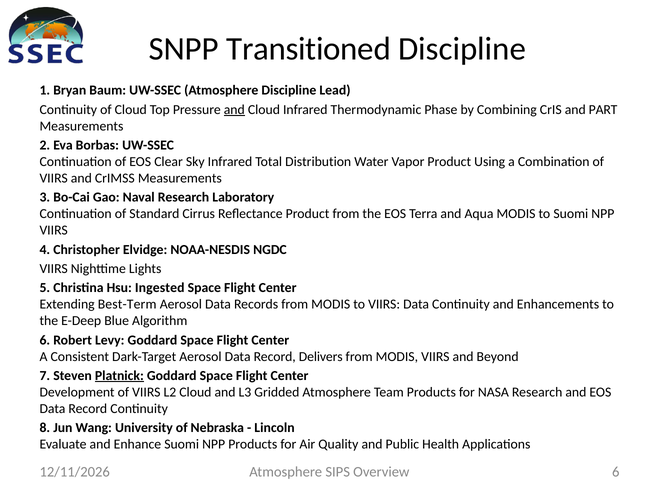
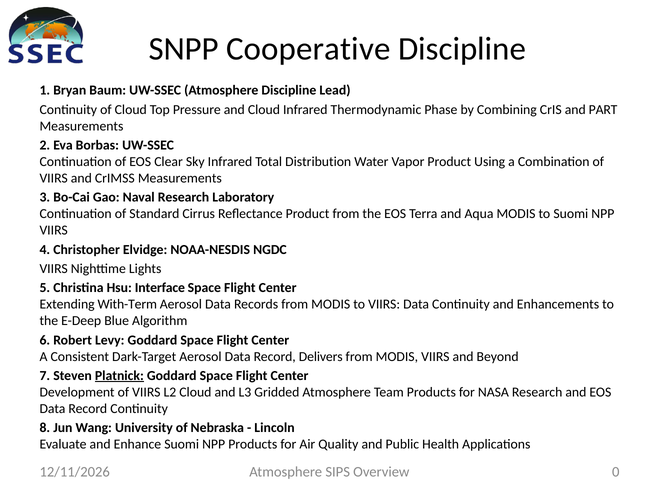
Transitioned: Transitioned -> Cooperative (308, 49)
and underline: present -> none (234, 110)
Ingested: Ingested -> Interface (160, 288)
Best-Term: Best-Term -> With-Term (127, 305)
Overview 6: 6 -> 0 (616, 472)
